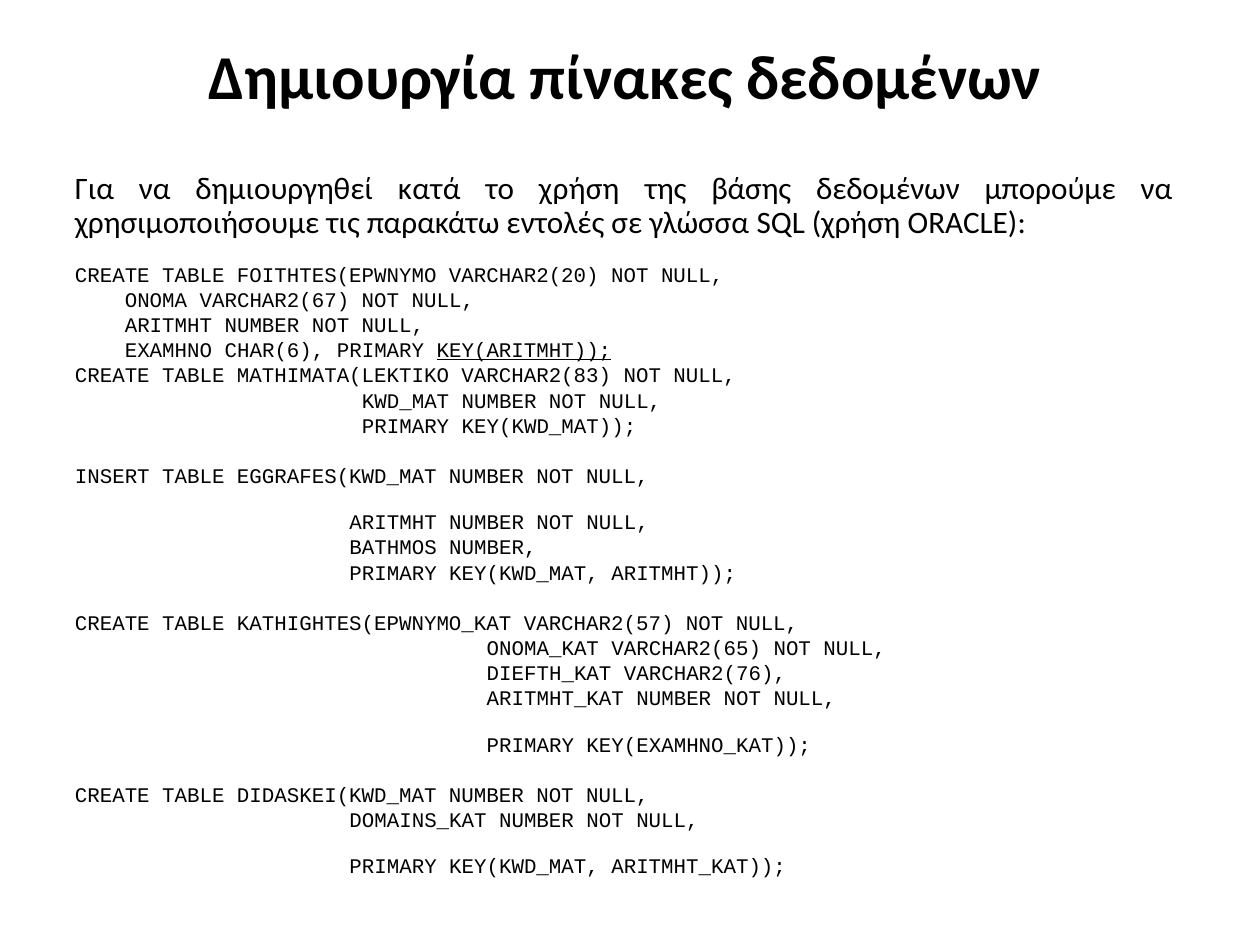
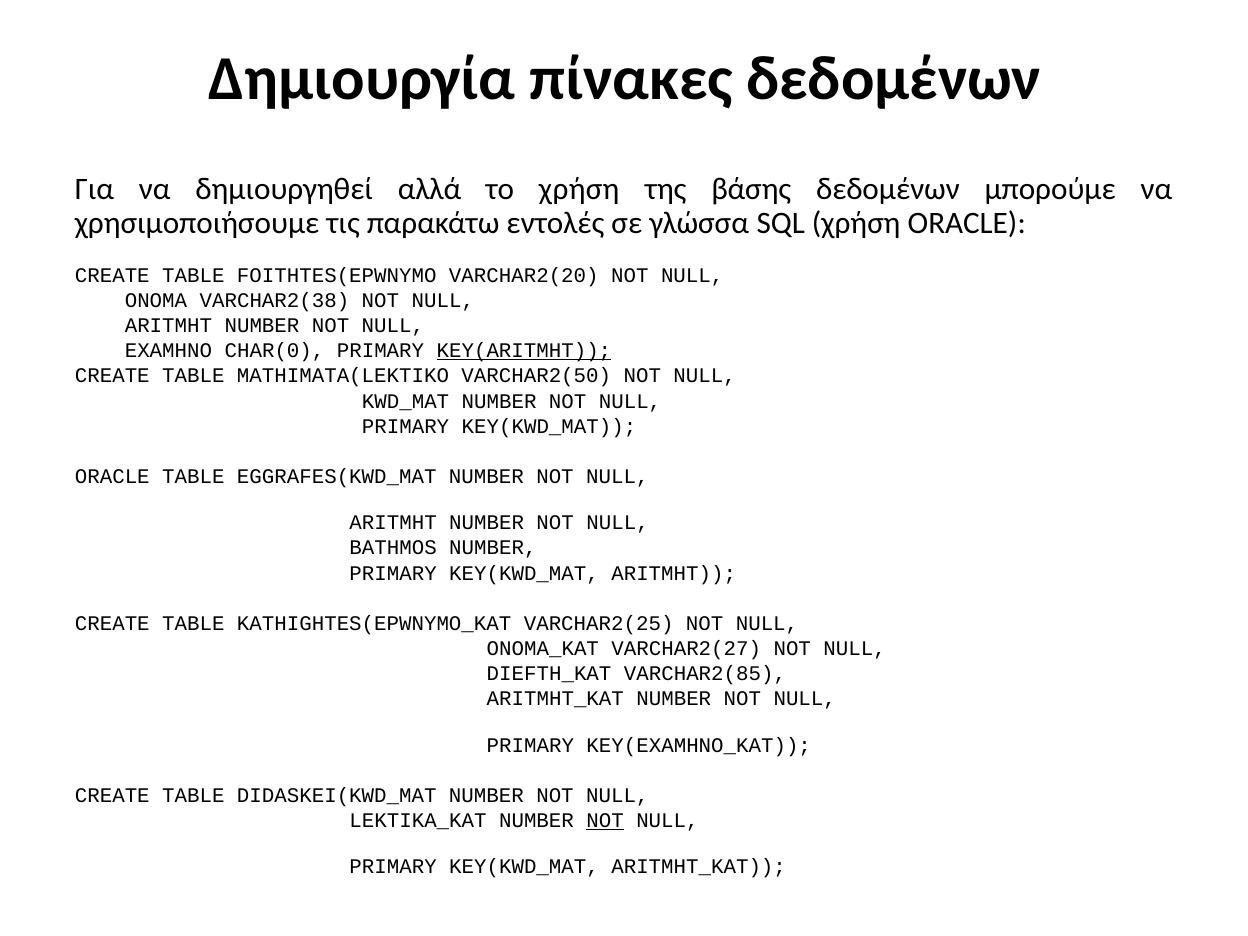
κατά: κατά -> αλλά (430, 189)
VARCHAR2(67: VARCHAR2(67 -> VARCHAR2(38 (274, 301)
CHAR(6: CHAR(6 -> CHAR(0 (275, 351)
VARCHAR2(83: VARCHAR2(83 -> VARCHAR2(50 (536, 376)
INSERT: INSERT -> ORACLE (112, 477)
VARCHAR2(57: VARCHAR2(57 -> VARCHAR2(25 (599, 624)
VARCHAR2(65: VARCHAR2(65 -> VARCHAR2(27 (686, 649)
VARCHAR2(76: VARCHAR2(76 -> VARCHAR2(85 (705, 674)
DOMAINS_KAT: DOMAINS_KAT -> LEKTIKA_KAT (418, 821)
NOT underline: none -> present (605, 821)
